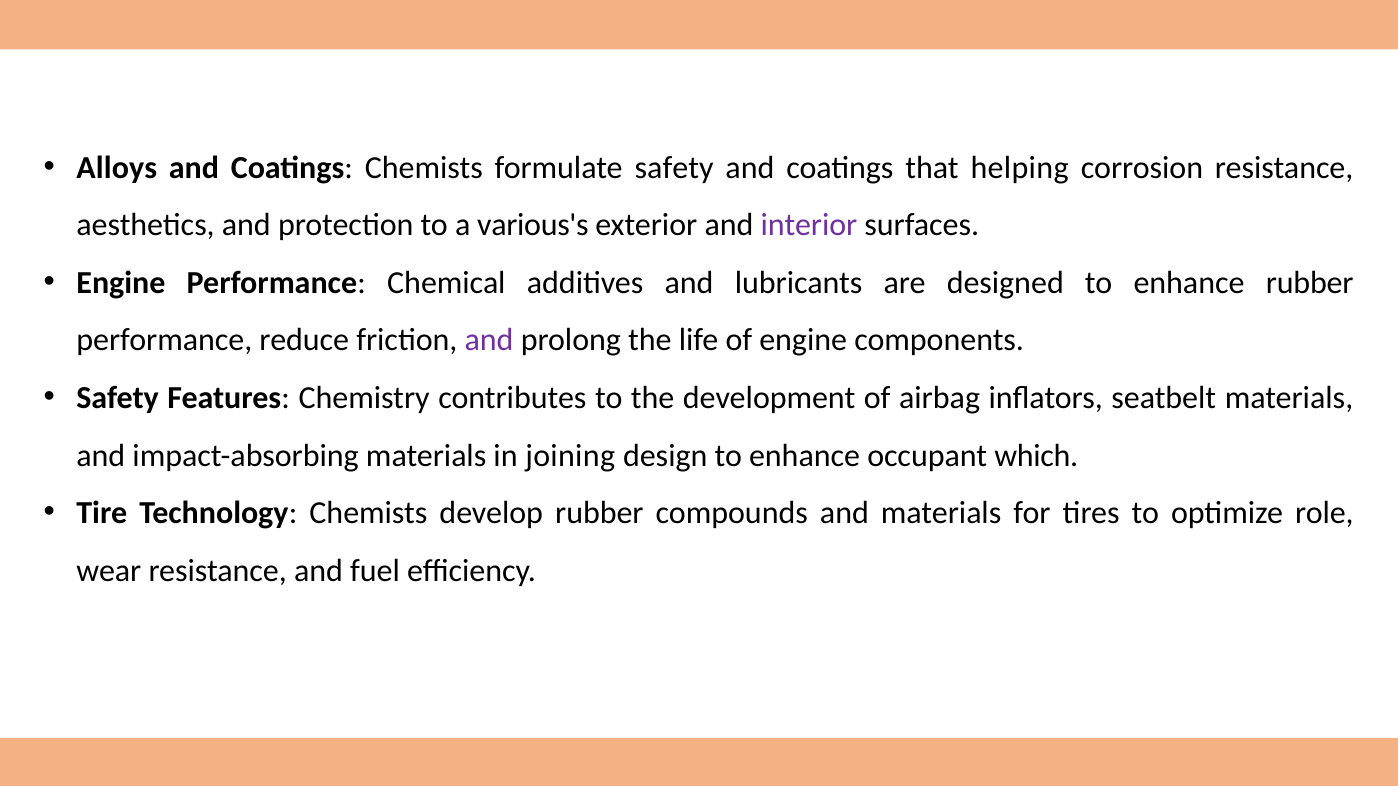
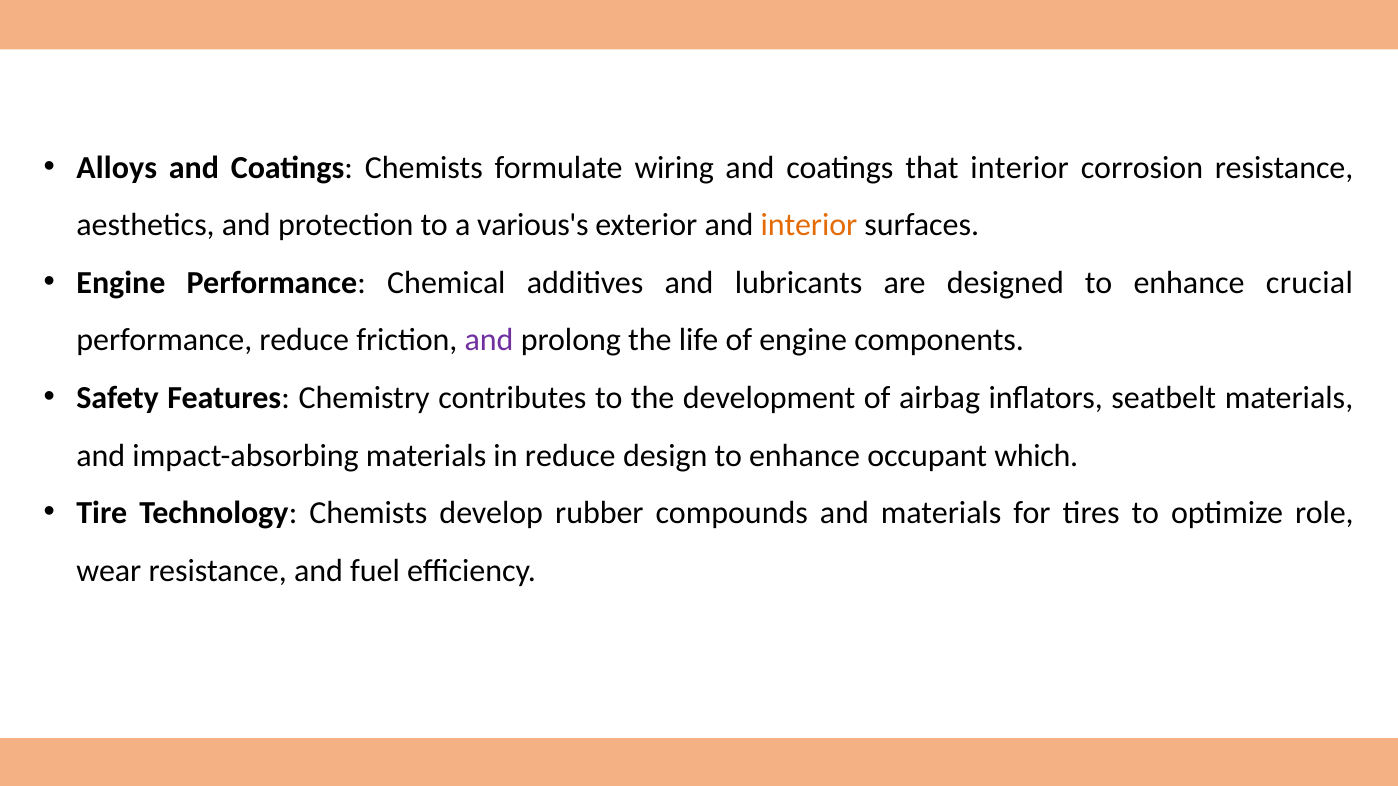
formulate safety: safety -> wiring (674, 168)
that helping: helping -> interior (1020, 168)
interior colour: purple -> orange (809, 225)
enhance rubber: rubber -> crucial (1309, 283)
in joining: joining -> reduce (570, 456)
